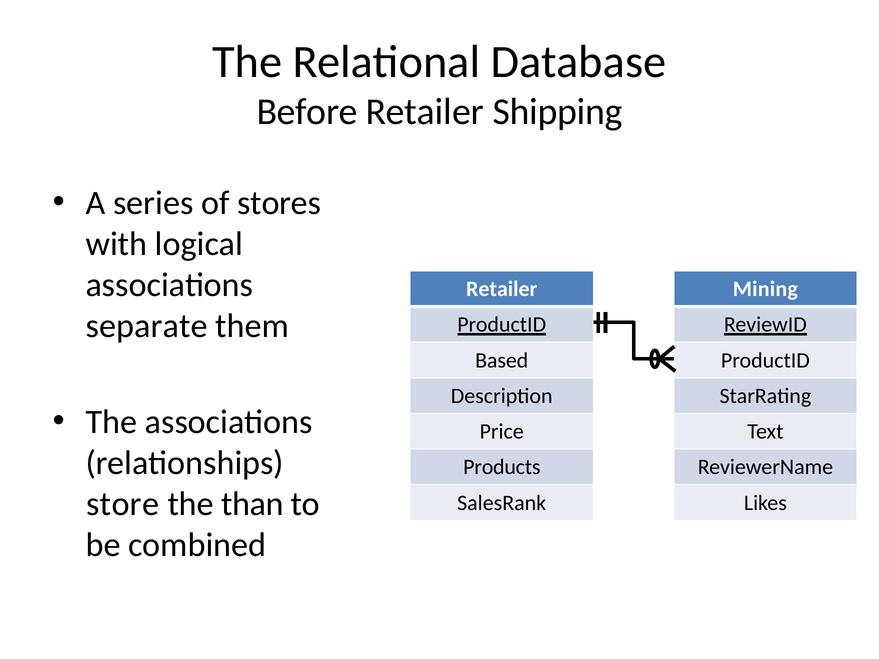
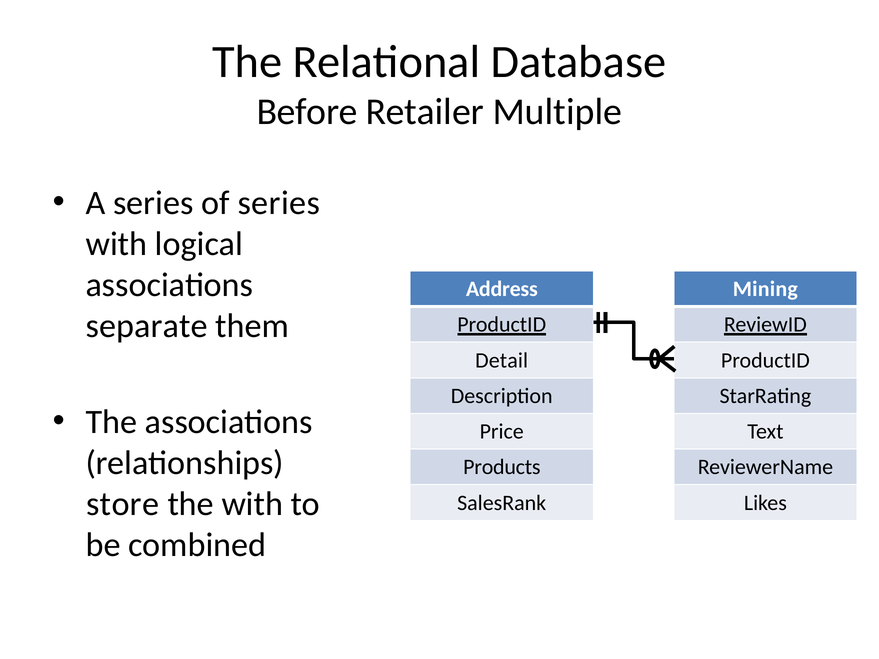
Shipping: Shipping -> Multiple (557, 112)
of stores: stores -> series (279, 203)
Retailer: Retailer -> Address (502, 289)
Based: Based -> Detail (502, 360)
the than: than -> with (252, 504)
